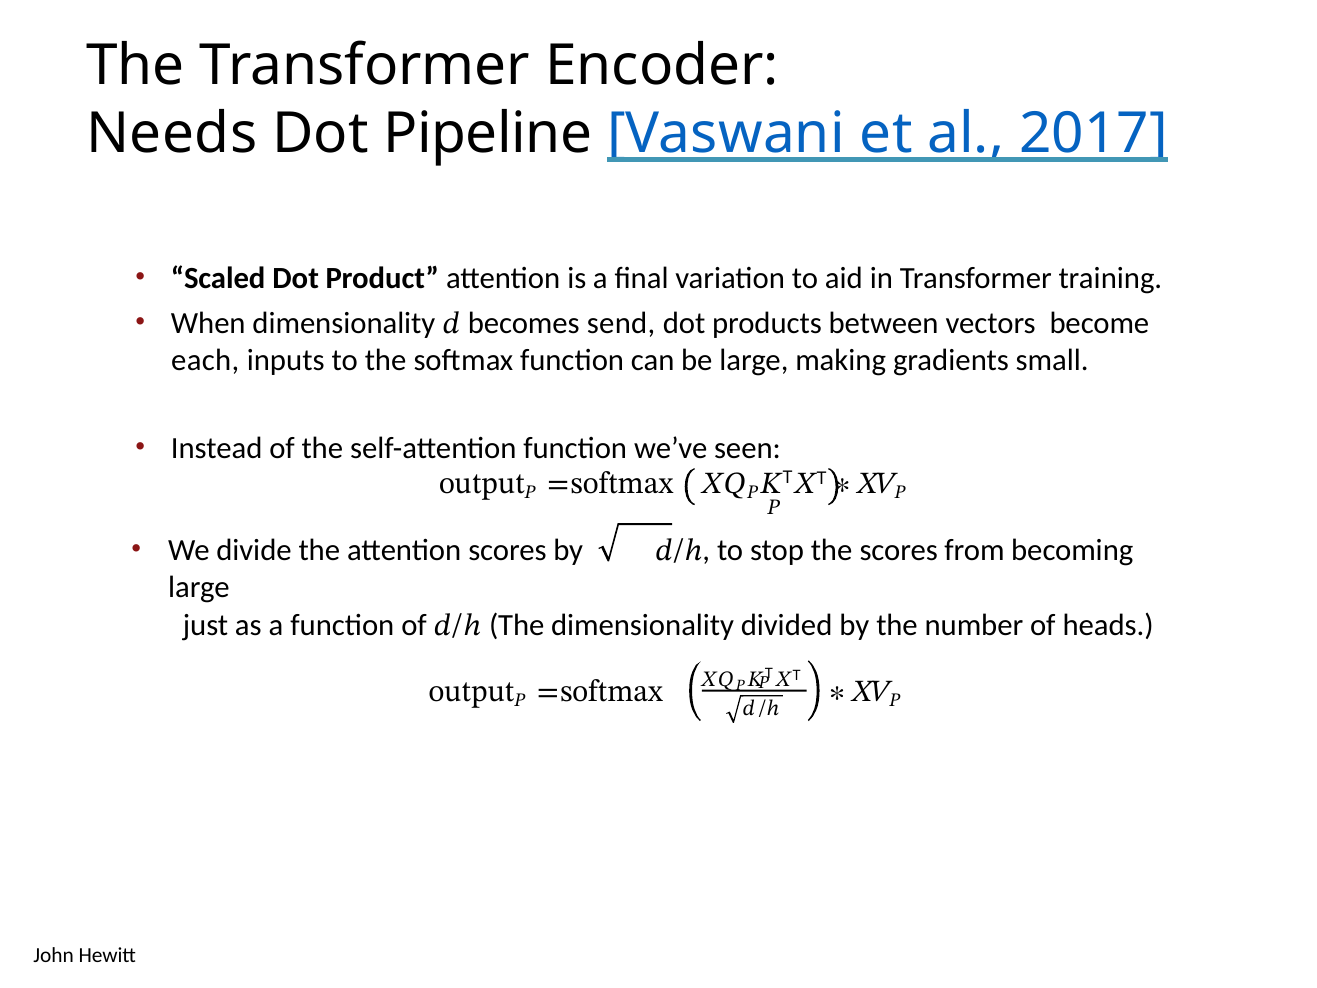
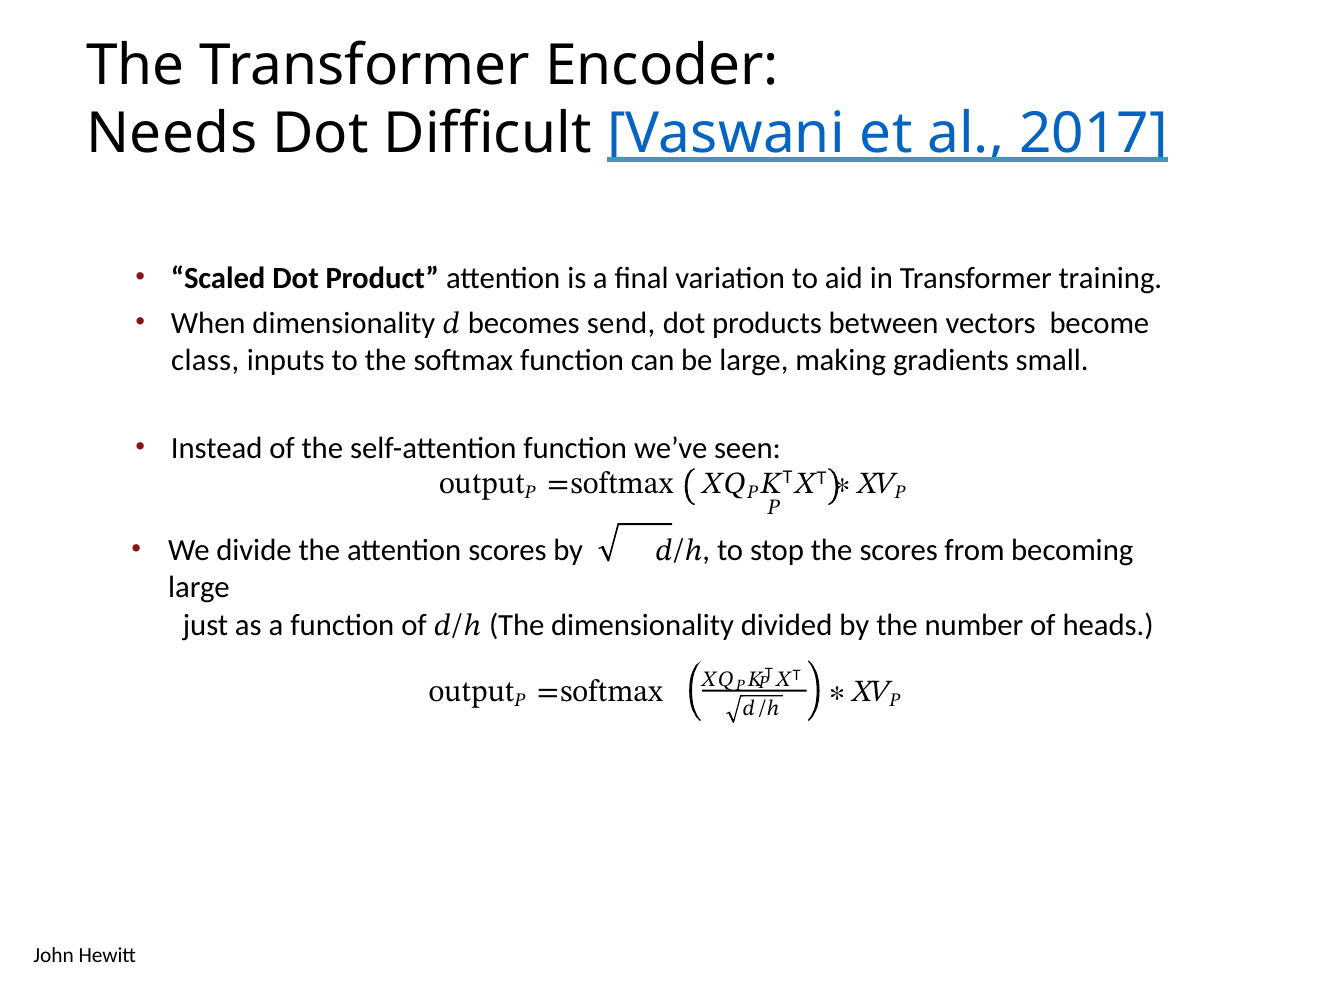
Pipeline: Pipeline -> Difficult (488, 134)
each: each -> class (205, 360)
